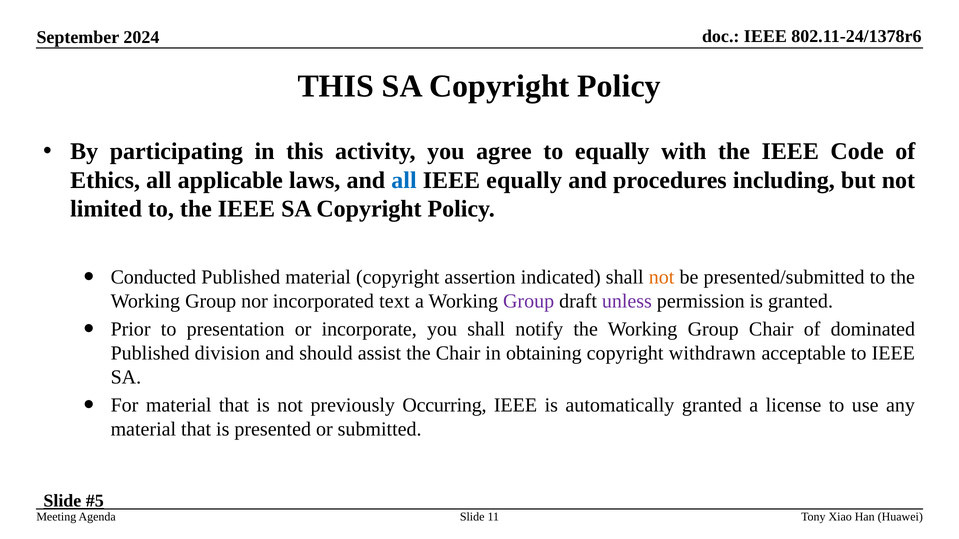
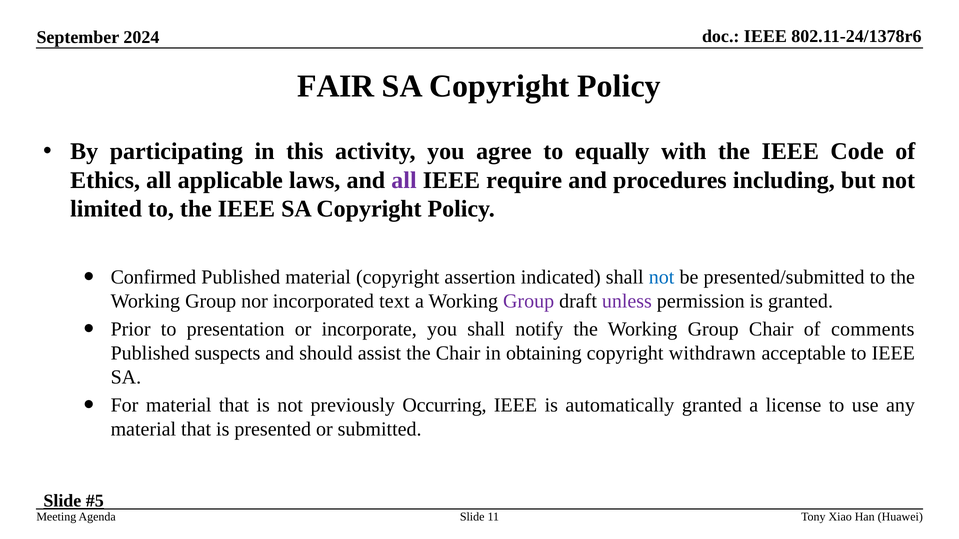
THIS: THIS -> FAIR (336, 86)
all colour: blue -> purple (404, 180)
IEEE equally: equally -> require (524, 180)
Conducted: Conducted -> Confirmed (153, 278)
not colour: orange -> blue (662, 278)
dominated: dominated -> comments (873, 330)
division: division -> suspects (227, 354)
